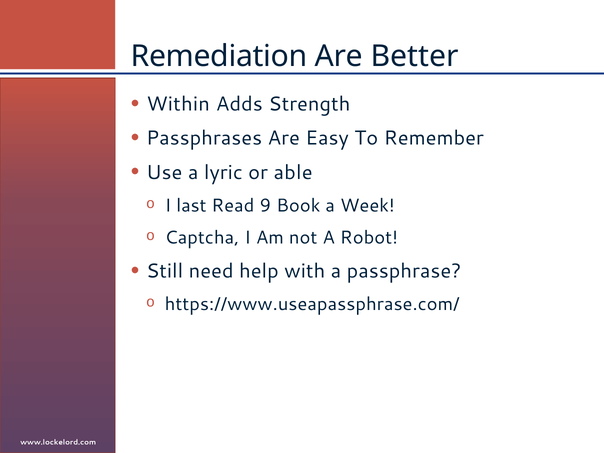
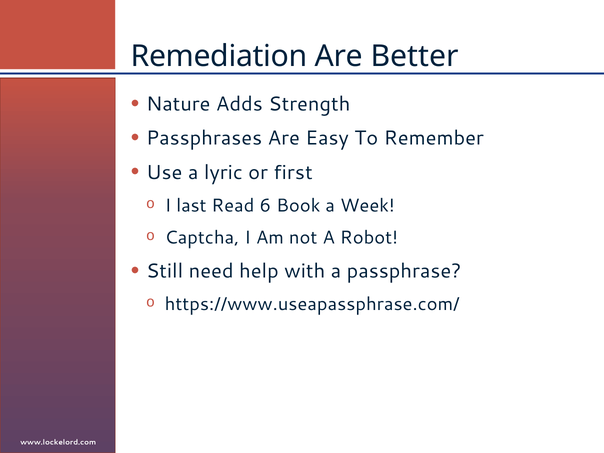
Within: Within -> Nature (178, 104)
able: able -> first (293, 173)
9: 9 -> 6 (265, 206)
